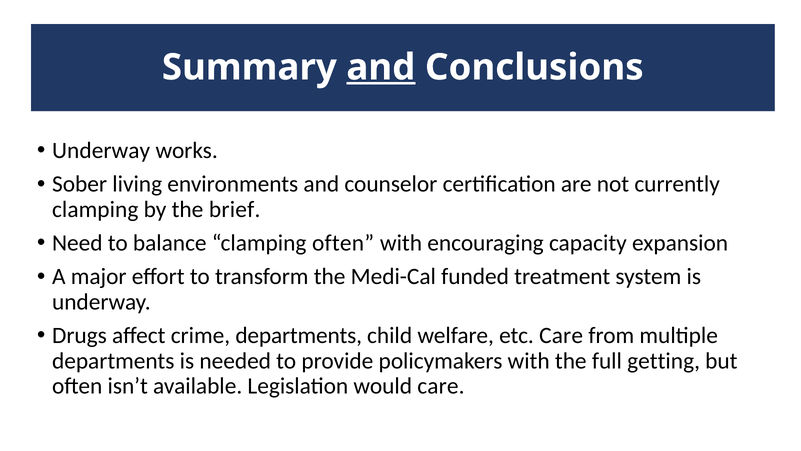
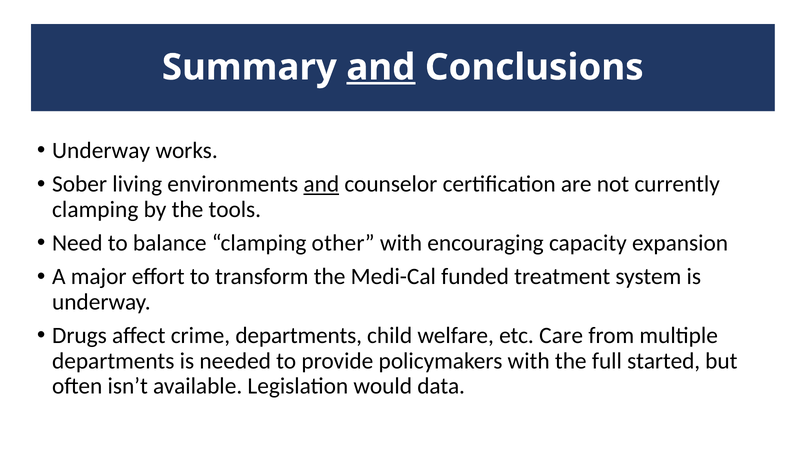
and underline: none -> present (321, 184)
brief: brief -> tools (235, 209)
clamping often: often -> other (343, 243)
getting: getting -> started (664, 361)
would care: care -> data (441, 386)
